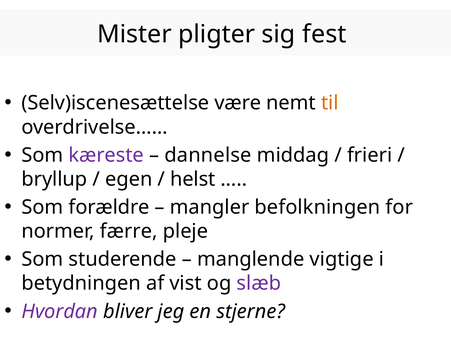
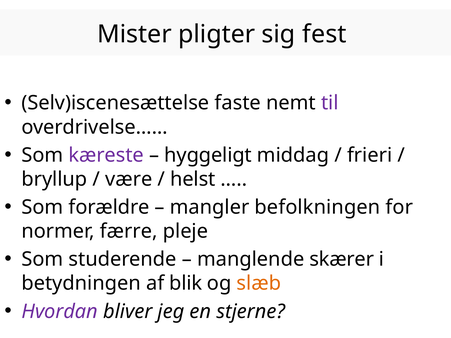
være: være -> faste (238, 103)
til colour: orange -> purple (330, 103)
dannelse: dannelse -> hyggeligt (208, 155)
egen: egen -> være (129, 179)
vigtige: vigtige -> skærer (342, 260)
vist: vist -> blik (186, 284)
slæb colour: purple -> orange (259, 284)
